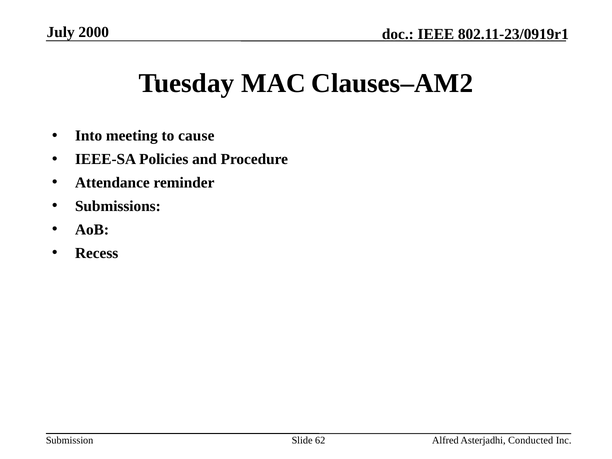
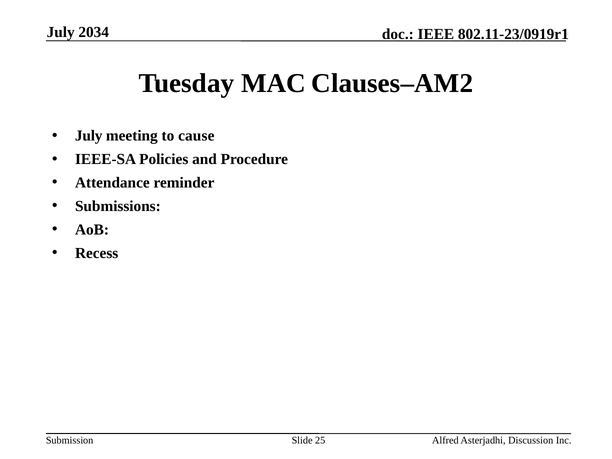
2000: 2000 -> 2034 (94, 32)
Into: Into -> July (89, 136)
62: 62 -> 25 (320, 440)
Conducted: Conducted -> Discussion (531, 440)
